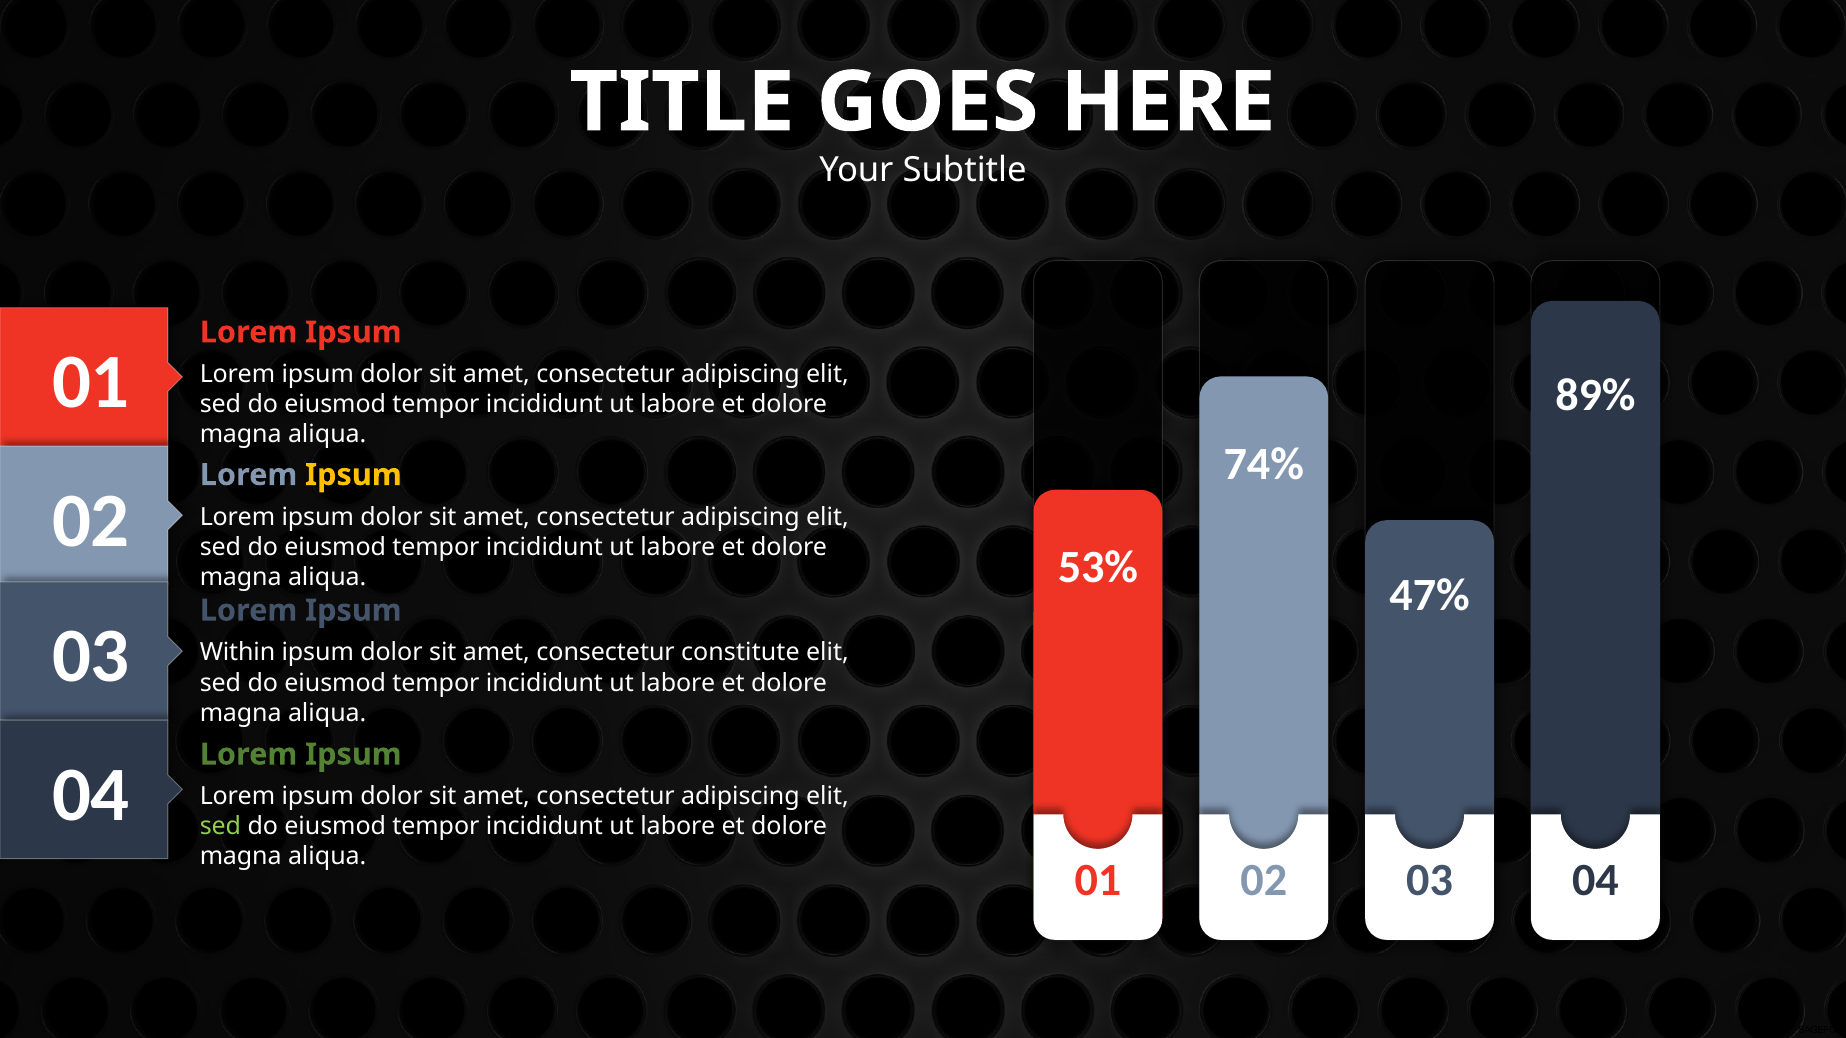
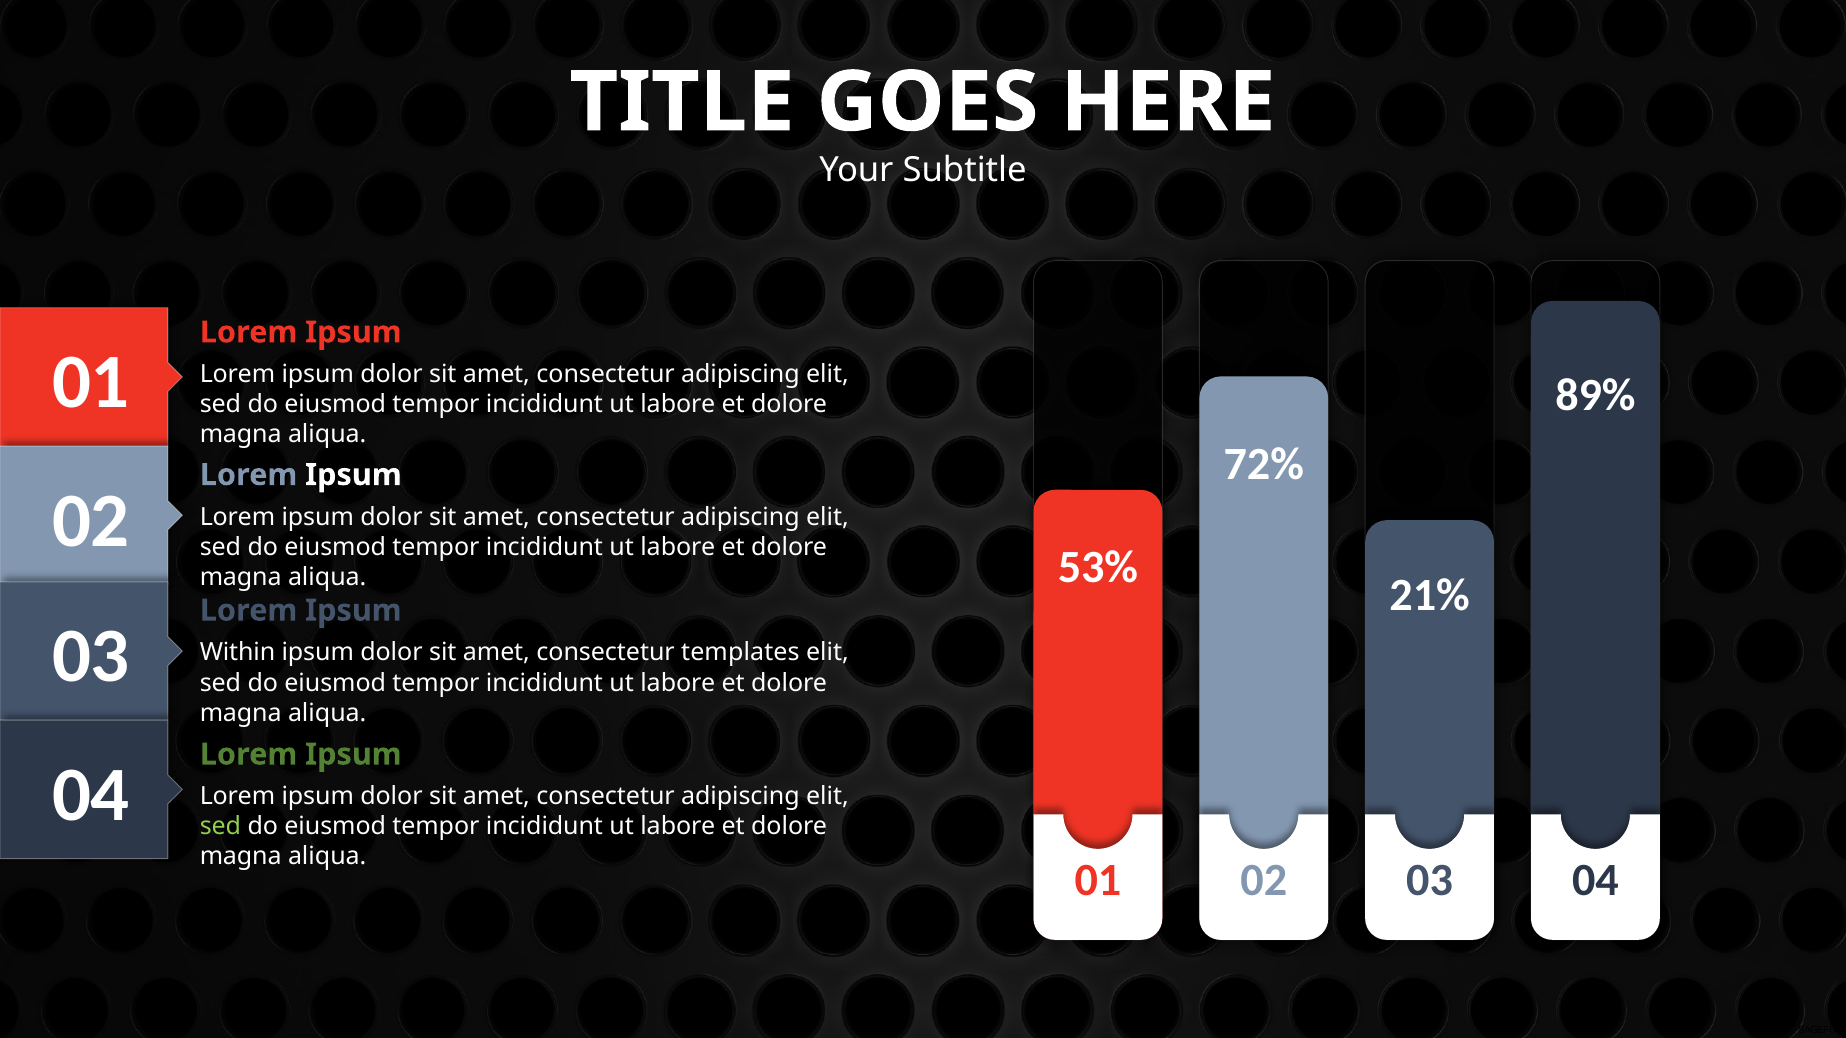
74%: 74% -> 72% (1264, 464)
Ipsum colour: yellow -> white (353, 475)
47%: 47% -> 21% (1430, 595)
constitute: constitute -> templates (740, 653)
